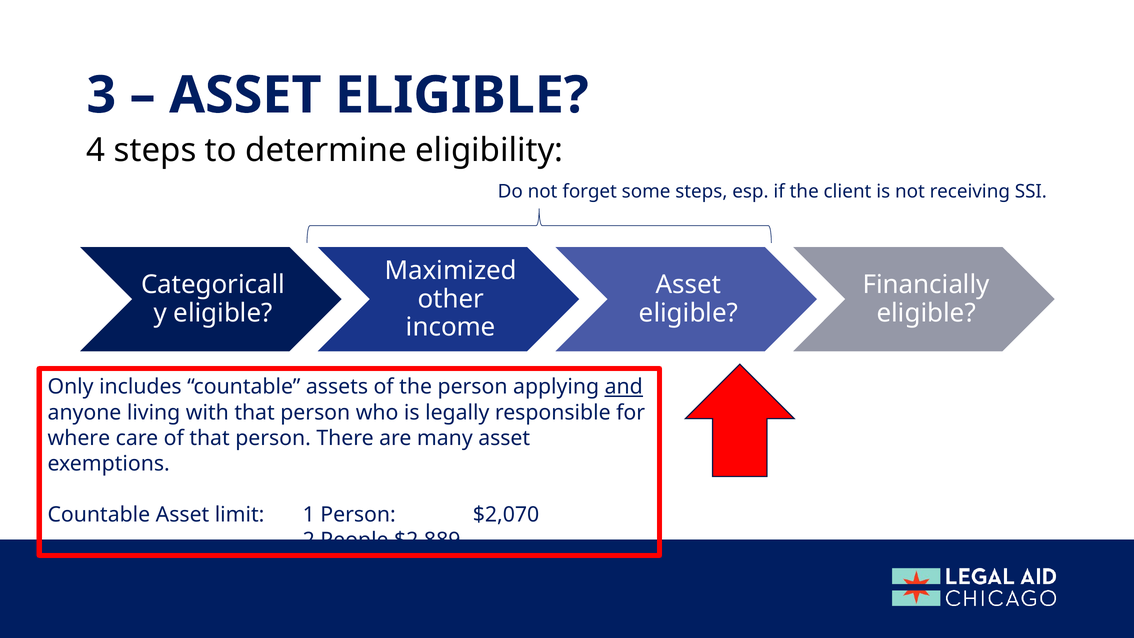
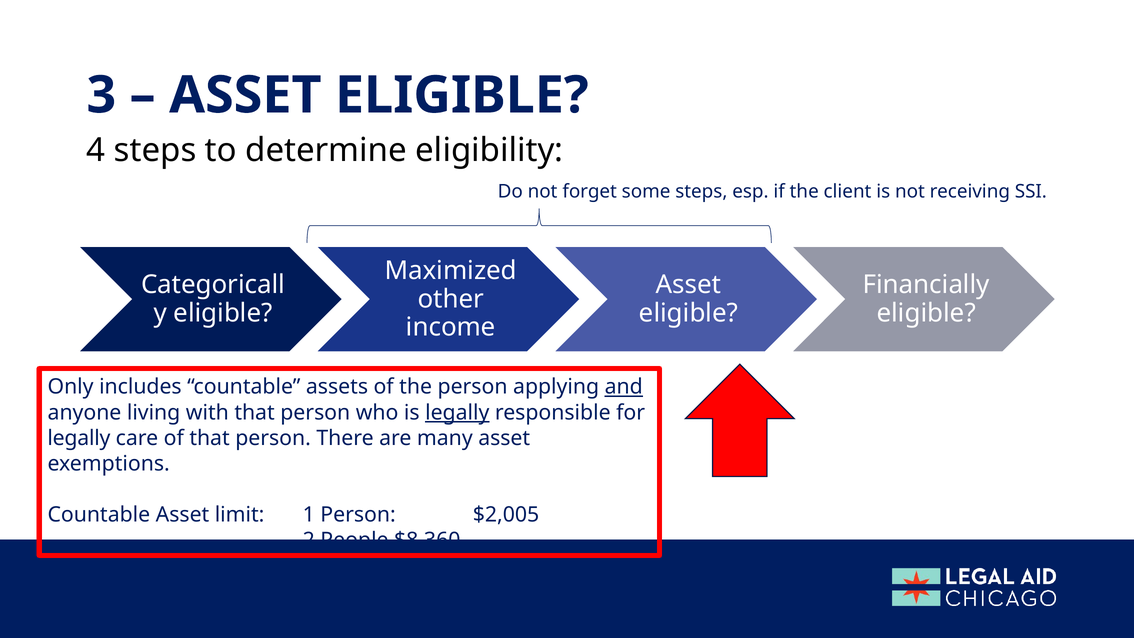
legally underline: none -> present (457, 412)
where: where -> legally (79, 438)
$2,070: $2,070 -> $2,005 (506, 514)
$2,889: $2,889 -> $8,360 (427, 540)
